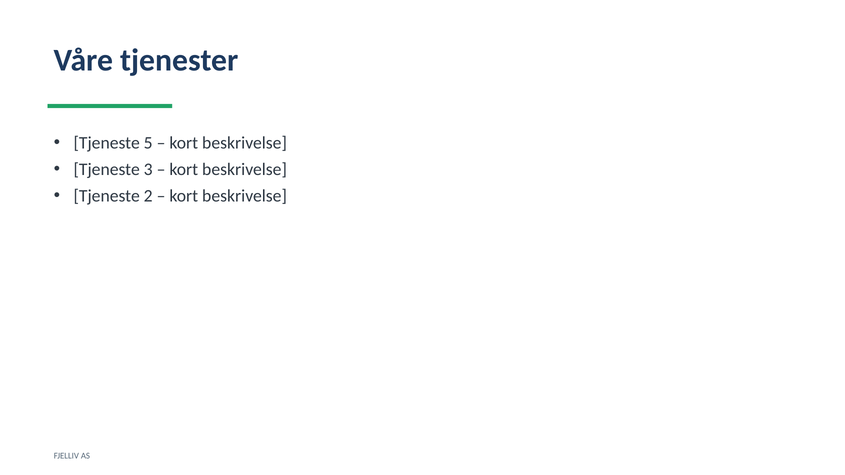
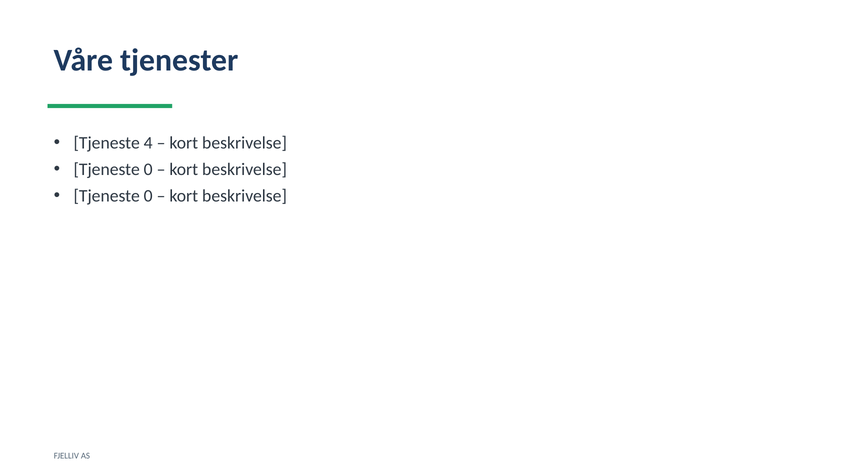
5: 5 -> 4 (148, 143)
3: 3 -> 0 (148, 170)
2: 2 -> 0 (148, 196)
